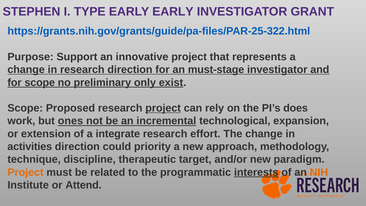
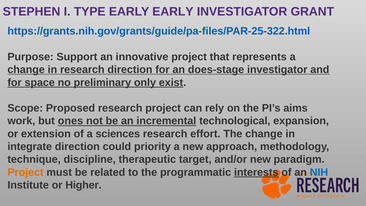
must-stage: must-stage -> does-stage (216, 70)
for scope: scope -> space (40, 82)
project underline: present -> none (163, 108)
does: does -> aims (296, 108)
integrate: integrate -> sciences (118, 134)
activities: activities -> integrate (30, 147)
NIH colour: orange -> blue (319, 172)
Attend: Attend -> Higher (83, 185)
